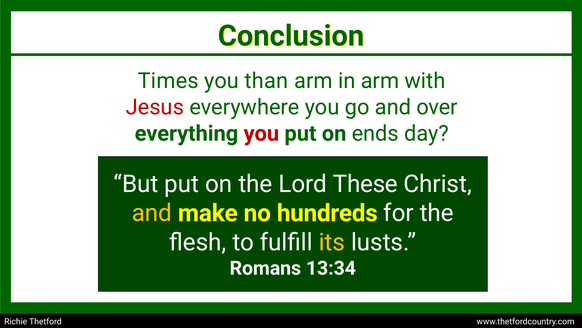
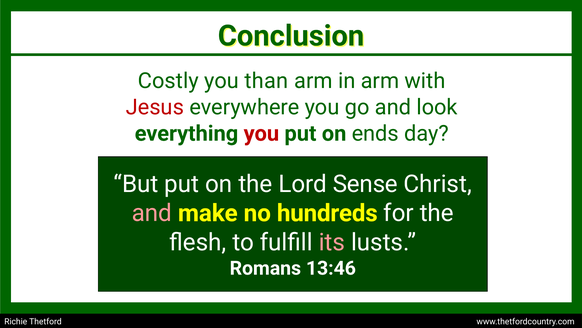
Times: Times -> Costly (168, 81)
over: over -> look (437, 107)
These: These -> Sense (365, 184)
and colour: yellow -> pink (152, 213)
its colour: yellow -> pink (332, 242)
13:34: 13:34 -> 13:46 (331, 268)
